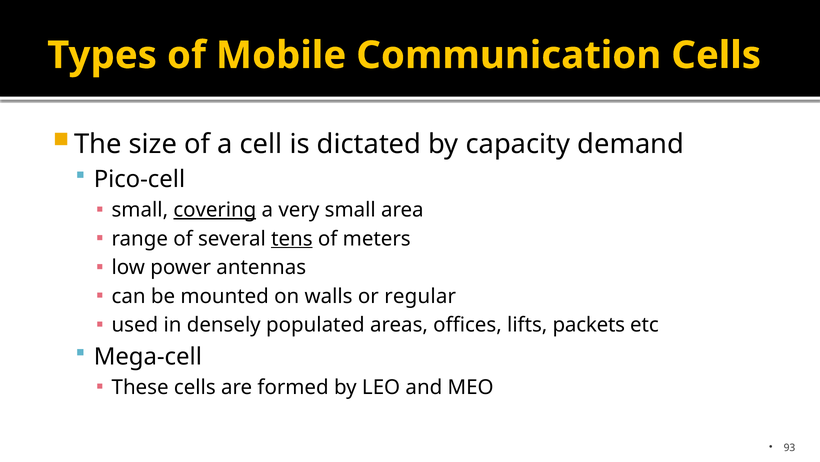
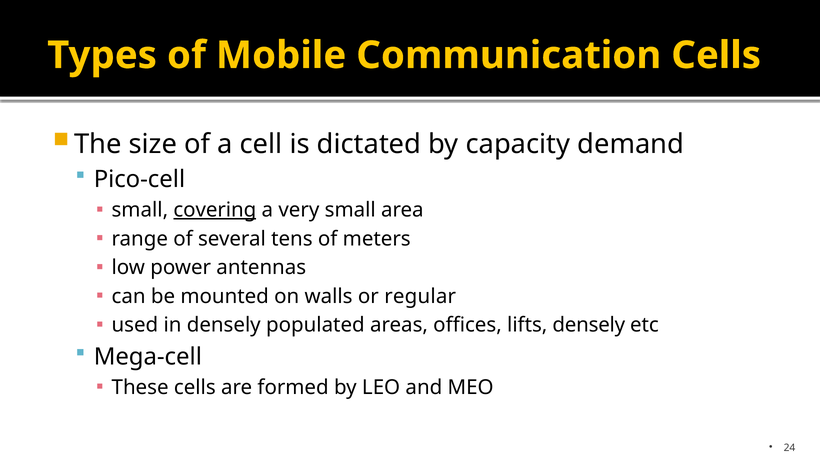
tens underline: present -> none (292, 238)
lifts packets: packets -> densely (589, 324)
93: 93 -> 24 (789, 447)
